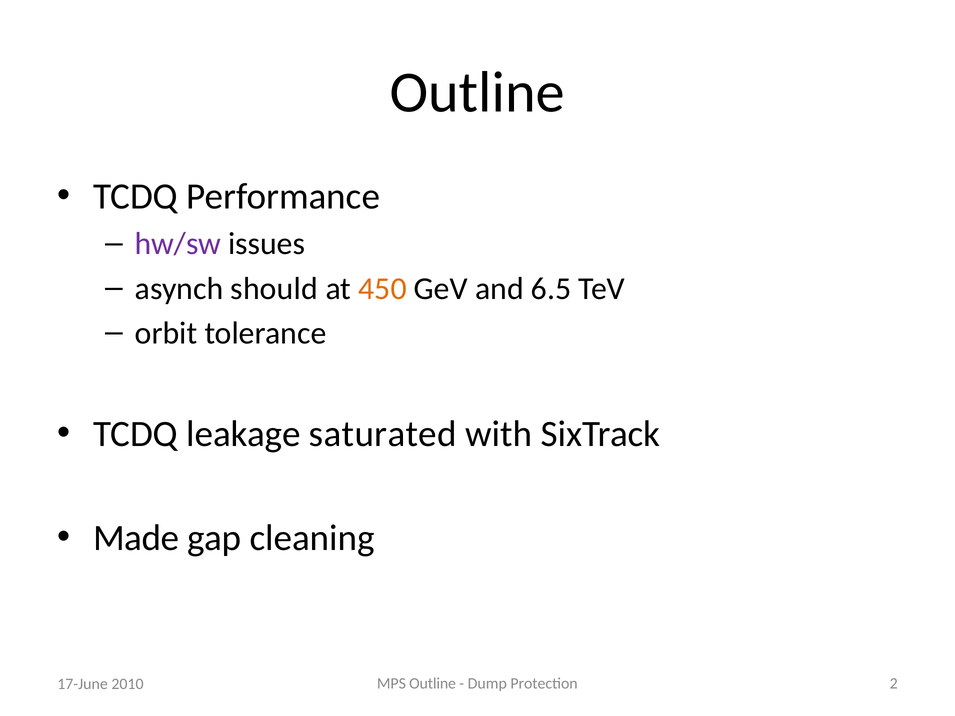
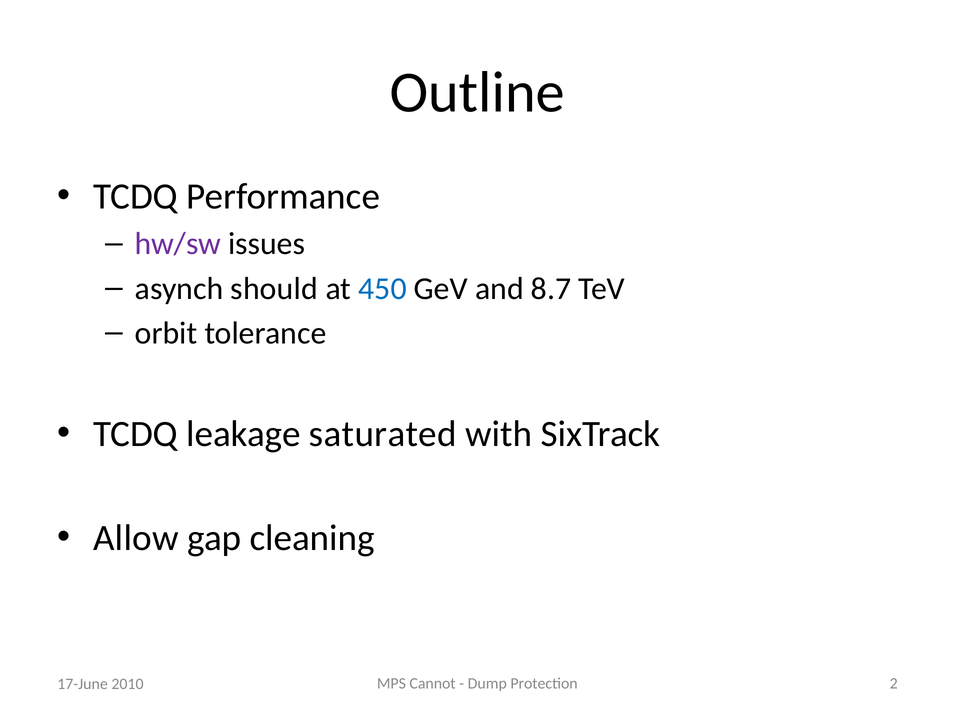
450 colour: orange -> blue (382, 289)
6.5: 6.5 -> 8.7 (551, 289)
Made: Made -> Allow (136, 538)
MPS Outline: Outline -> Cannot (433, 684)
